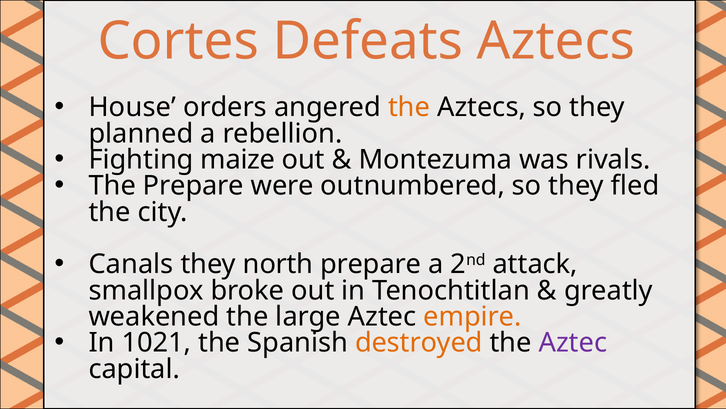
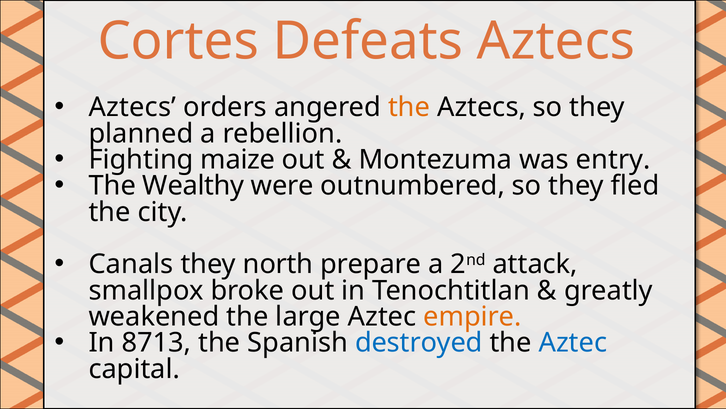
House: House -> Aztecs (132, 107)
rivals: rivals -> entry (613, 160)
The Prepare: Prepare -> Wealthy (193, 186)
1021: 1021 -> 8713 (156, 342)
destroyed colour: orange -> blue (419, 342)
Aztec colour: purple -> blue (573, 342)
